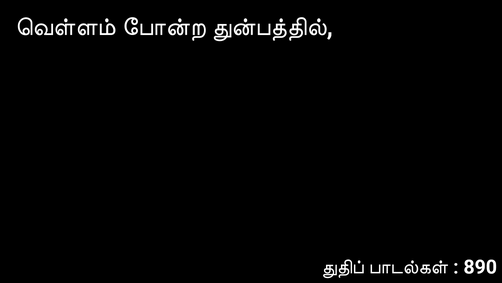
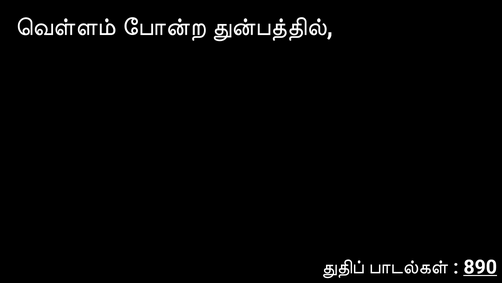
890 underline: none -> present (480, 267)
